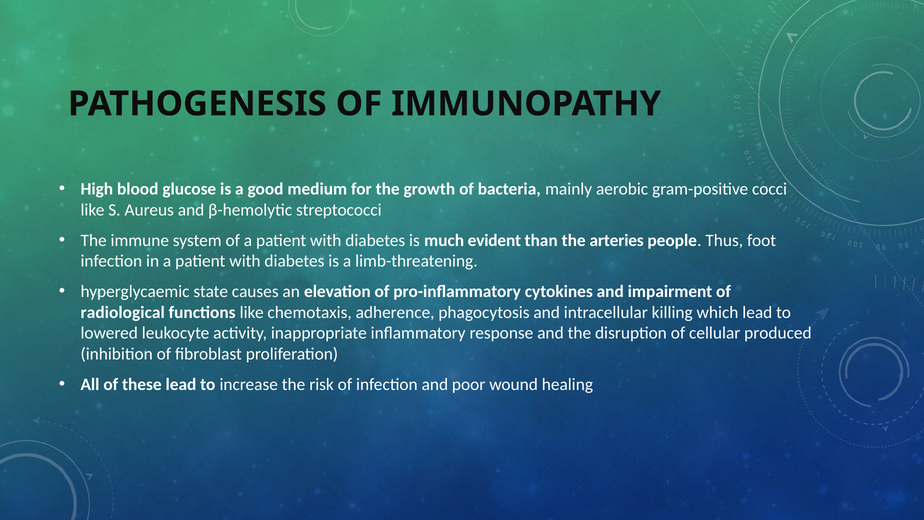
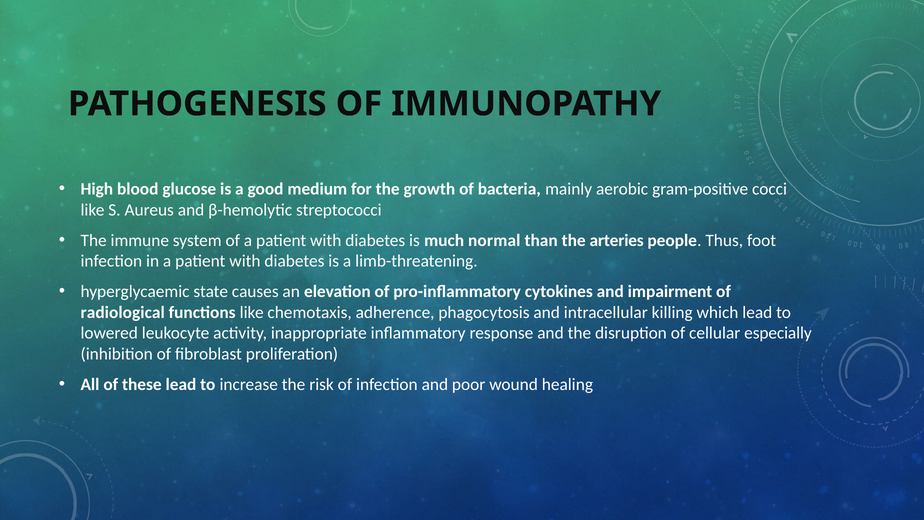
evident: evident -> normal (494, 240)
produced: produced -> especially (778, 333)
